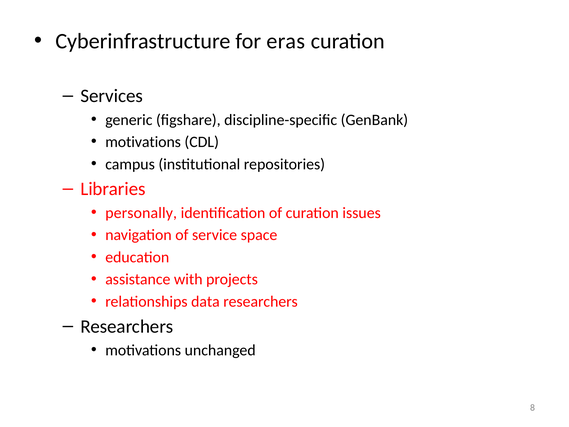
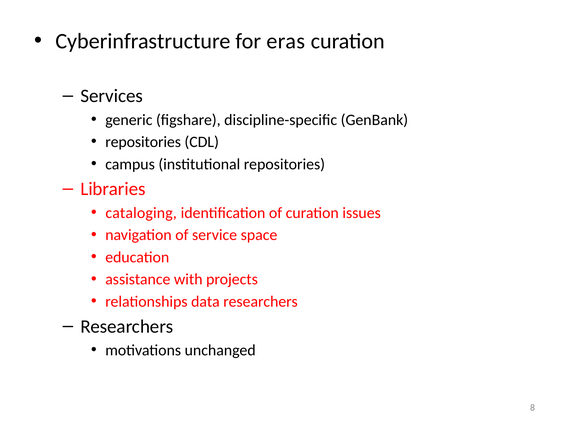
motivations: motivations -> repositories (143, 142)
personally: personally -> cataloging (141, 213)
